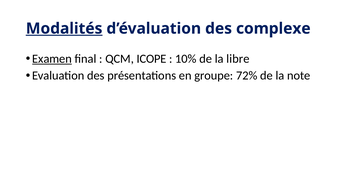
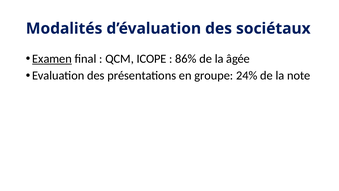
Modalités underline: present -> none (64, 28)
complexe: complexe -> sociétaux (273, 28)
10%: 10% -> 86% (186, 59)
libre: libre -> âgée (238, 59)
72%: 72% -> 24% (247, 76)
